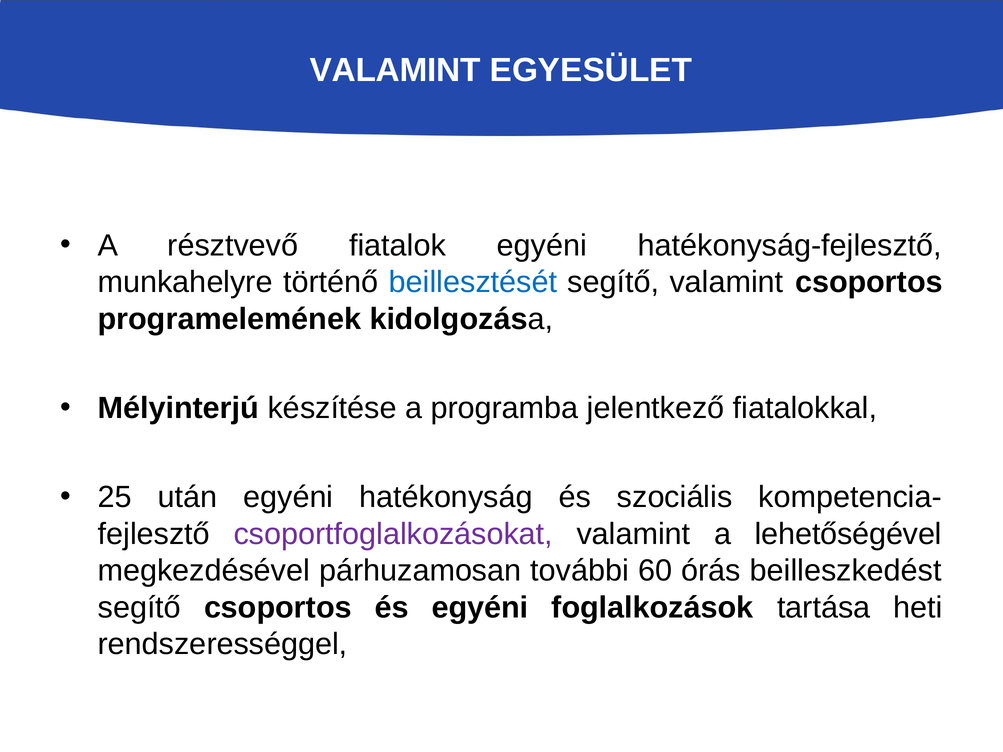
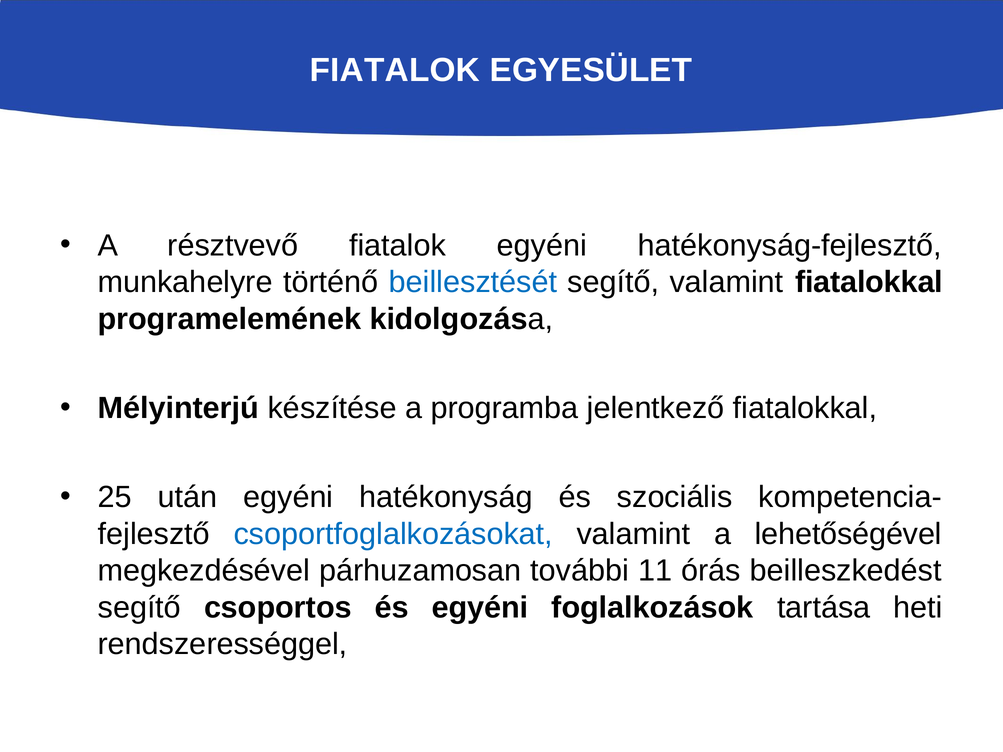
VALAMINT: VALAMINT -> FIATALOK (395, 70)
valamint csoportos: csoportos -> fiatalokkal (869, 282)
csoportfoglalkozásokat colour: purple -> blue (393, 534)
60: 60 -> 11 (655, 571)
